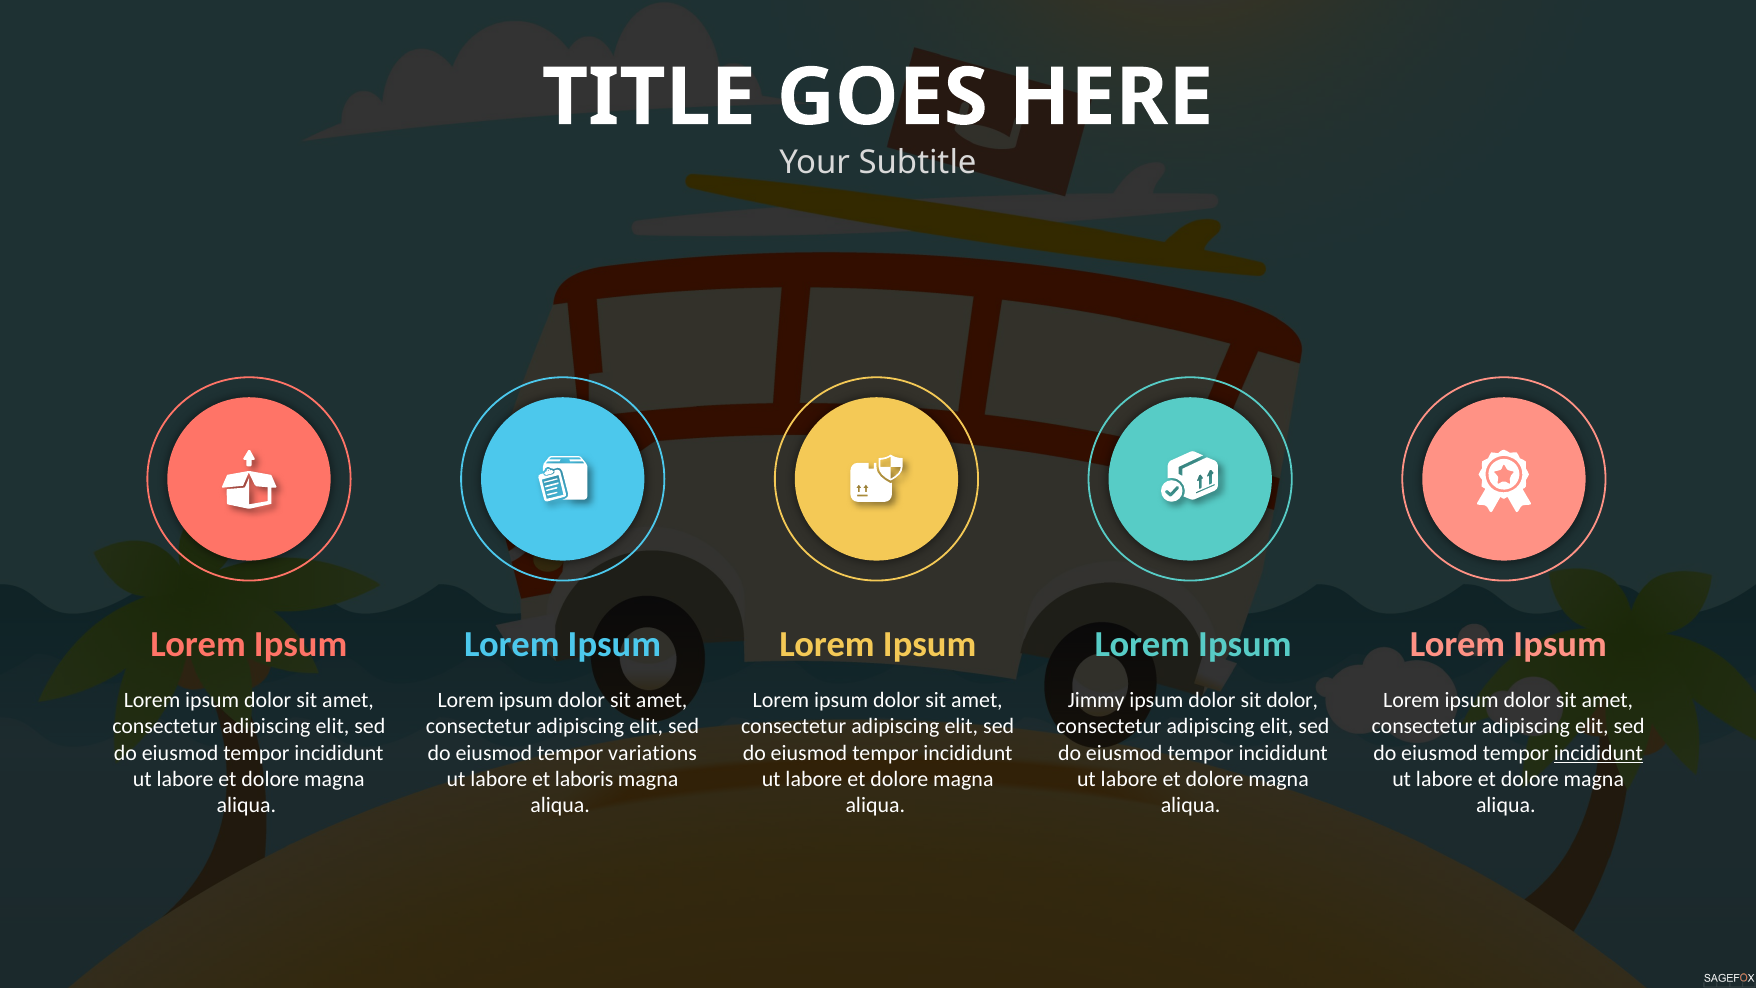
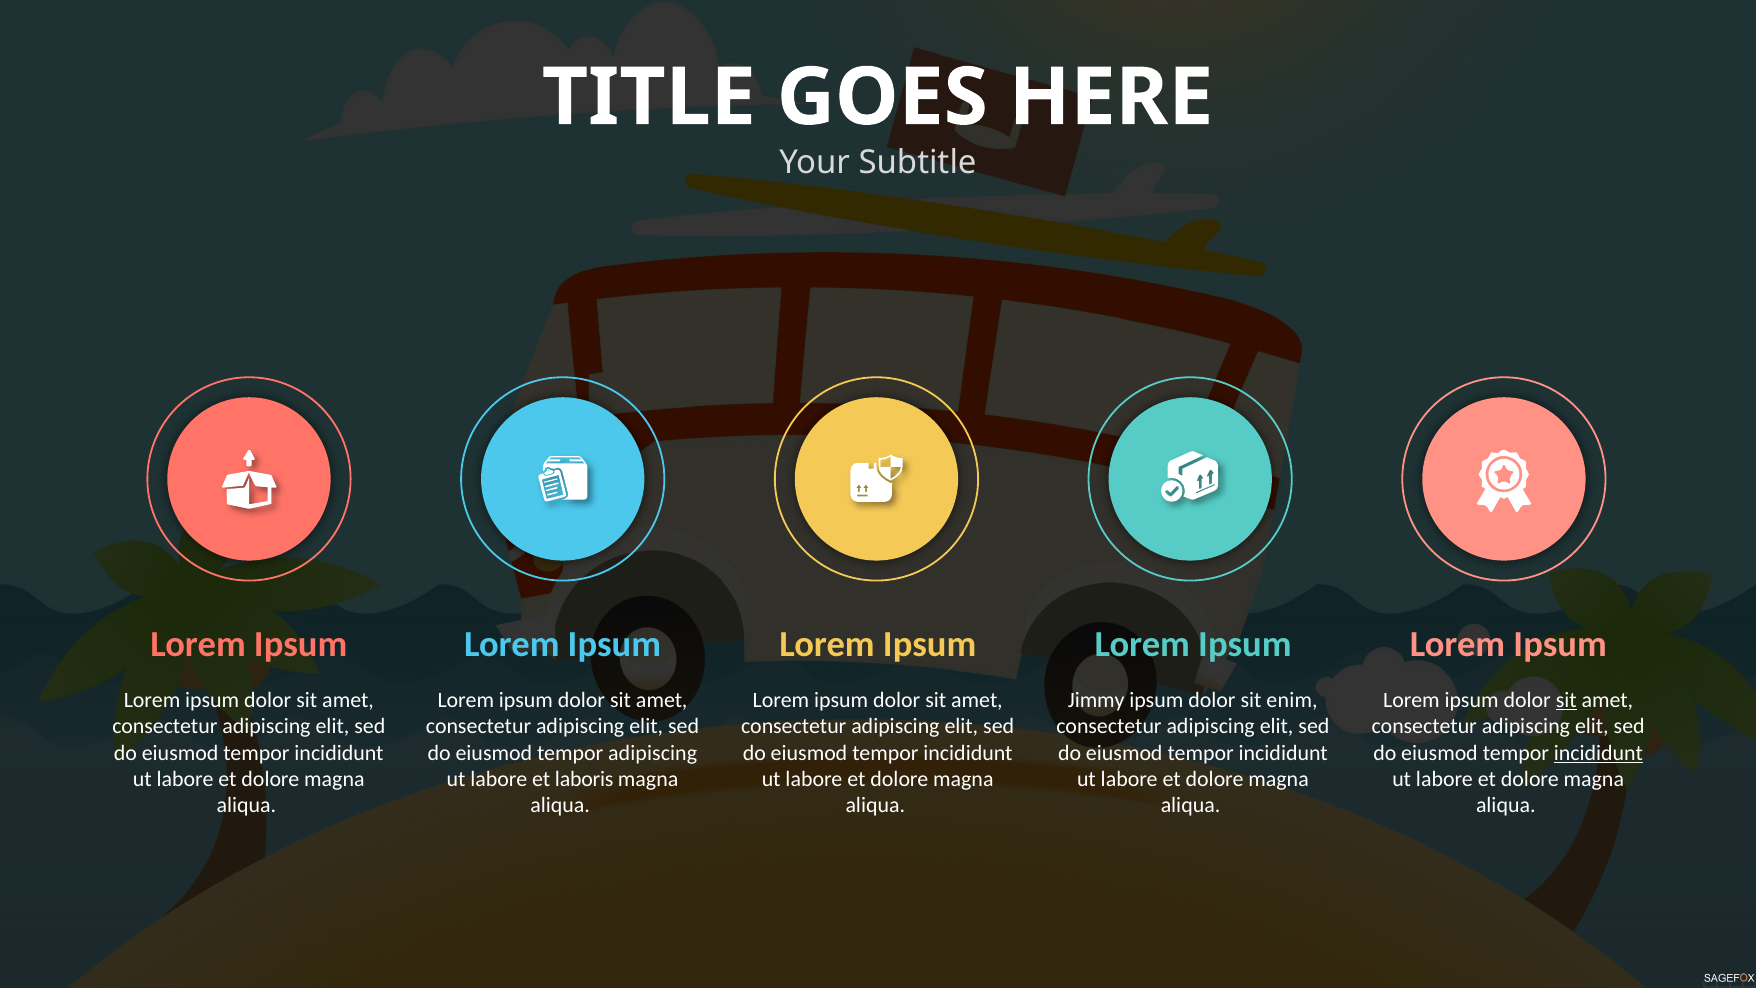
sit dolor: dolor -> enim (1292, 700)
sit underline: none -> present (1566, 700)
tempor variations: variations -> adipiscing (653, 753)
